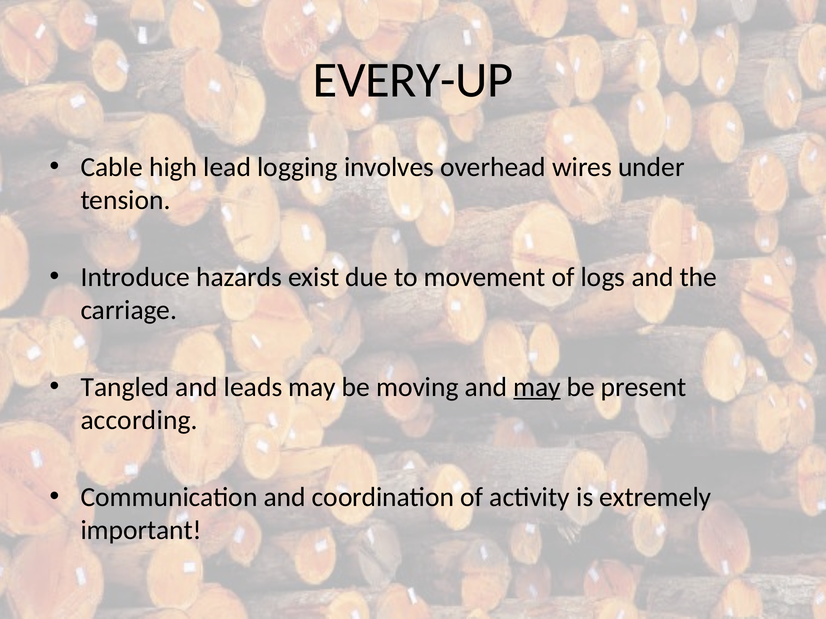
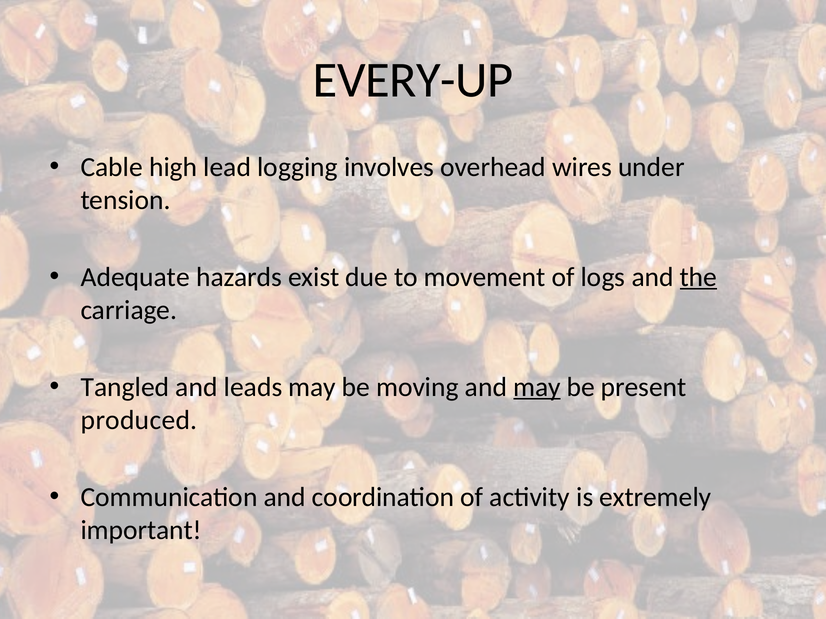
Introduce: Introduce -> Adequate (135, 277)
the underline: none -> present (698, 277)
according: according -> produced (139, 420)
